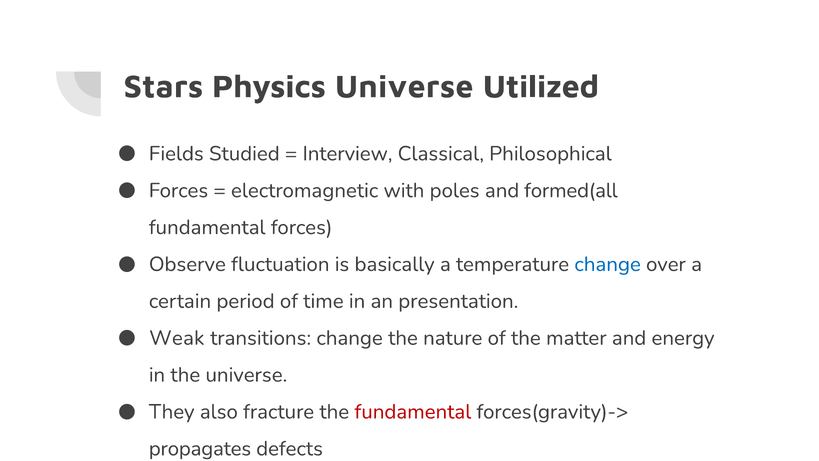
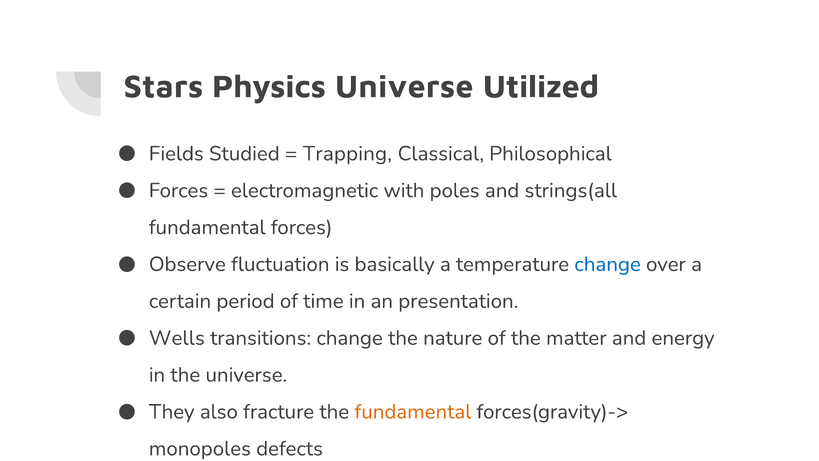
Interview: Interview -> Trapping (347, 153)
formed(all: formed(all -> strings(all (571, 190)
Weak: Weak -> Wells (177, 338)
fundamental colour: red -> orange (413, 411)
propagates: propagates -> monopoles (200, 448)
